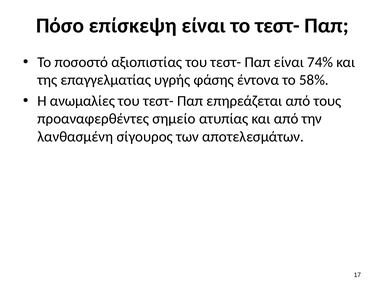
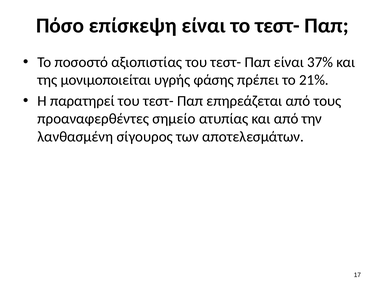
74%: 74% -> 37% (320, 62)
επαγγελματίας: επαγγελματίας -> μονιμοποιείται (106, 80)
έντονα: έντονα -> πρέπει (258, 80)
58%: 58% -> 21% (314, 80)
ανωμαλίες: ανωμαλίες -> παρατηρεί (82, 101)
